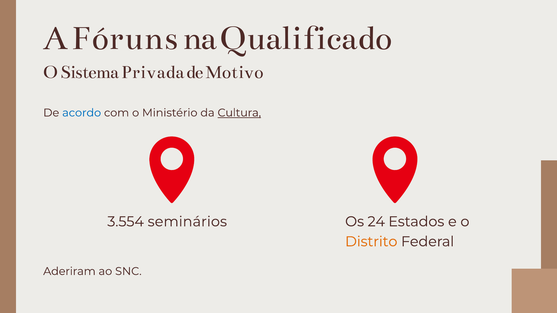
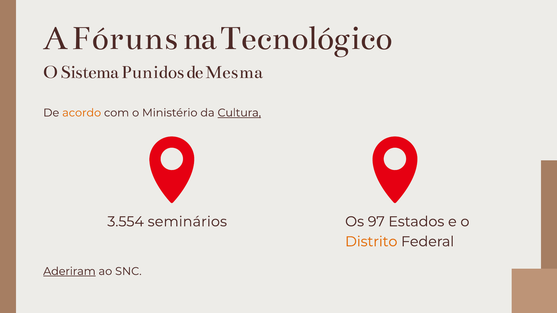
Qualificado: Qualificado -> Tecnológico (306, 37)
Privada: Privada -> Punidos (153, 72)
Motivo: Motivo -> Mesma (234, 72)
acordo colour: blue -> orange (82, 113)
24: 24 -> 97 (376, 222)
Aderiram underline: none -> present (69, 272)
